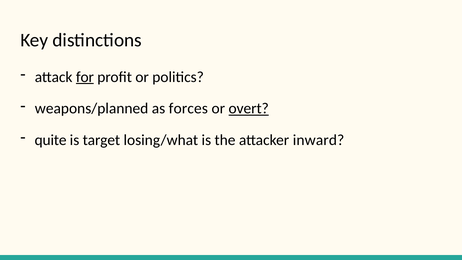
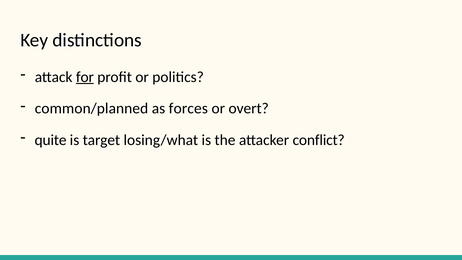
weapons/planned: weapons/planned -> common/planned (92, 108)
overt underline: present -> none (249, 108)
inward: inward -> conflict (319, 140)
